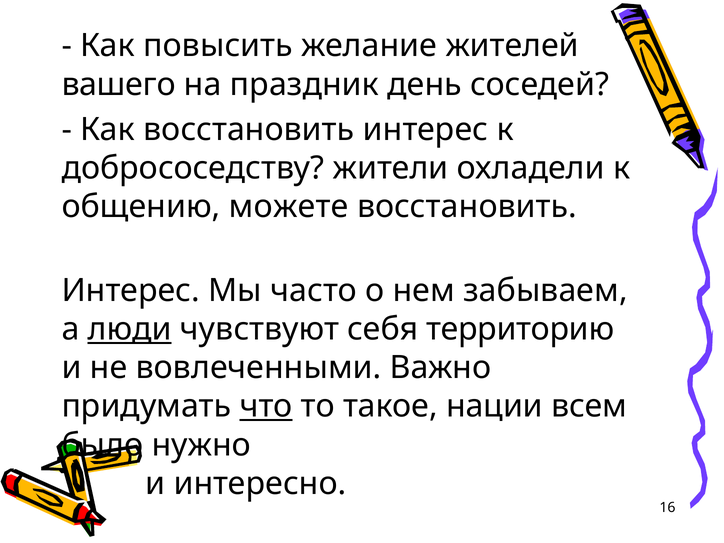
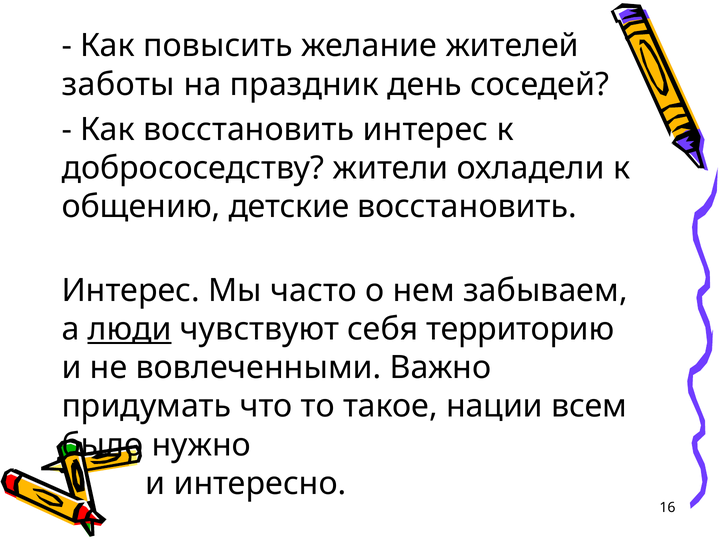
вашего: вашего -> заботы (118, 84)
можете: можете -> детские (289, 207)
что underline: present -> none (266, 406)
